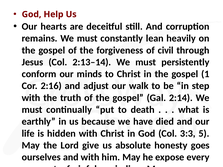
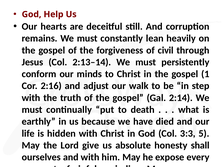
goes: goes -> shall (200, 145)
